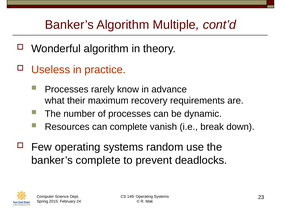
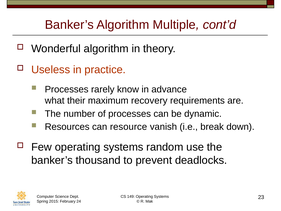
can complete: complete -> resource (129, 127)
banker’s complete: complete -> thousand (98, 160)
